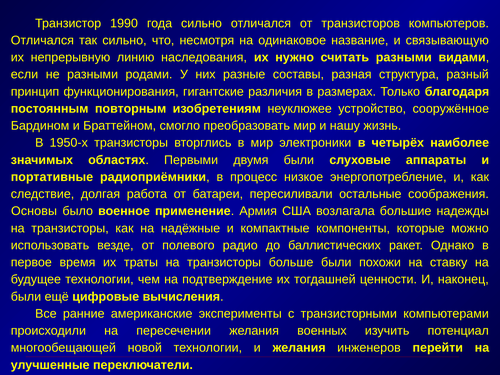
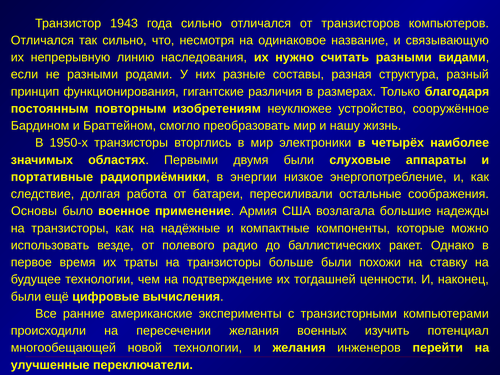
1990: 1990 -> 1943 (124, 23)
процесс: процесс -> энергии (254, 177)
